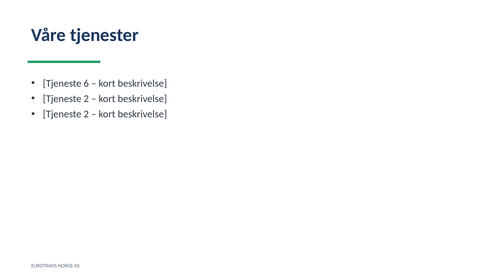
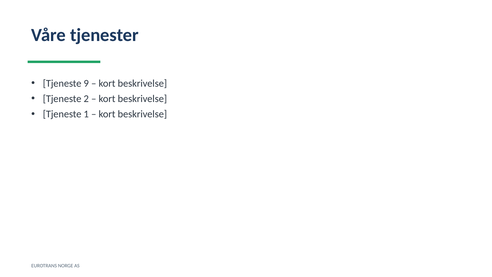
6: 6 -> 9 (86, 83)
2: 2 -> 1 (86, 114)
